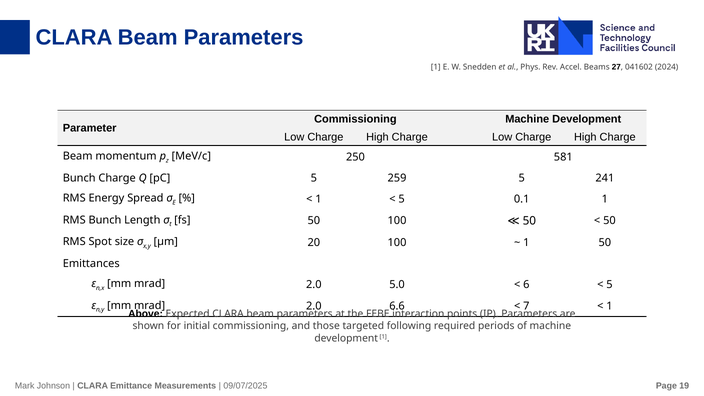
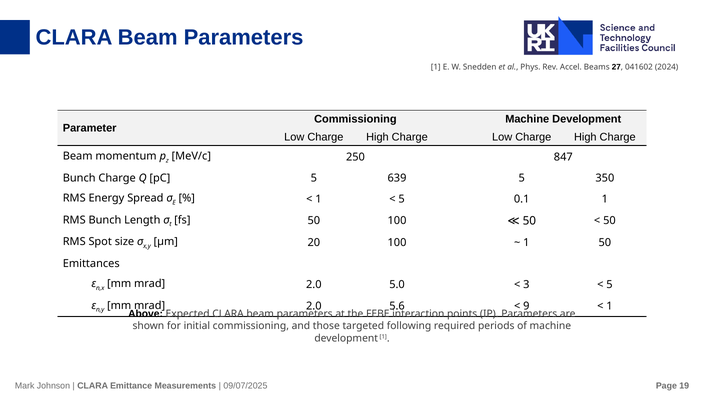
581: 581 -> 847 (563, 157)
259: 259 -> 639 (397, 178)
241: 241 -> 350 (605, 178)
6: 6 -> 3 (526, 285)
6.6: 6.6 -> 5.6 (397, 306)
7: 7 -> 9 (526, 306)
